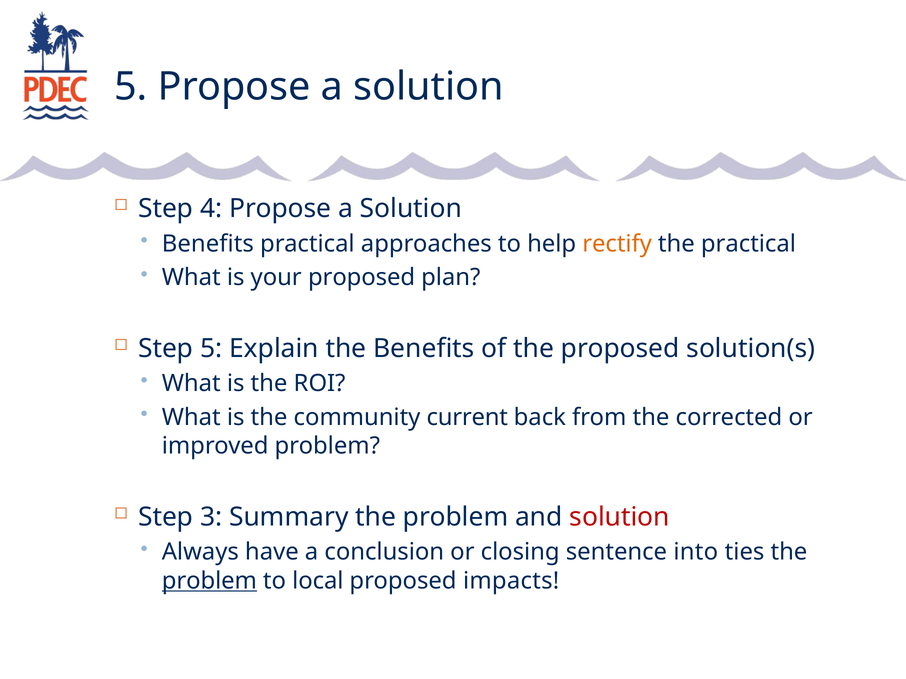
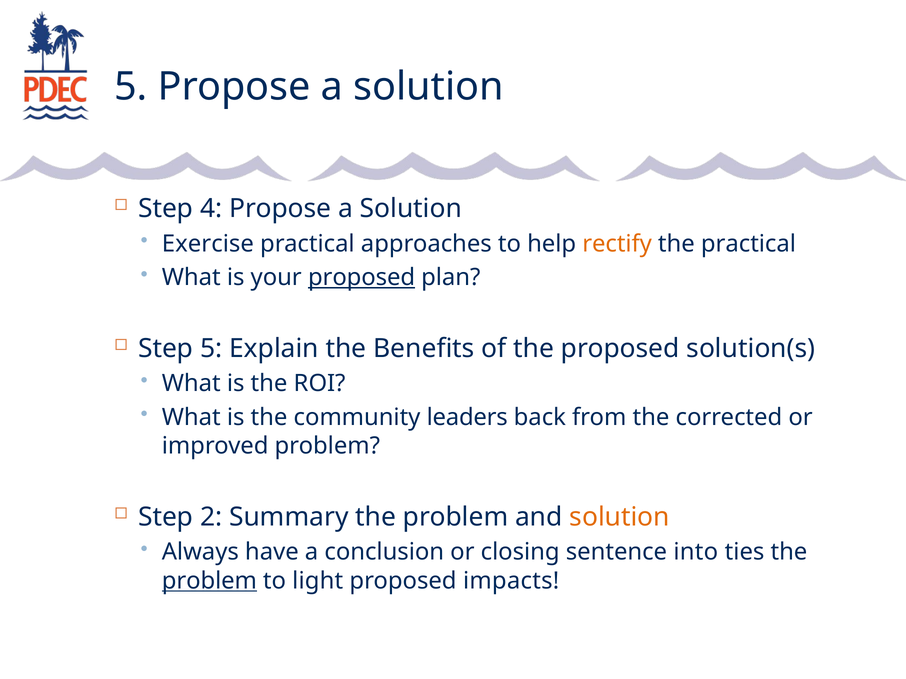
Benefits: Benefits -> Exercise (208, 244)
proposed underline: none -> present (362, 278)
current: current -> leaders (467, 418)
3: 3 -> 2 (211, 517)
solution colour: red -> orange (620, 517)
local: local -> light (318, 581)
